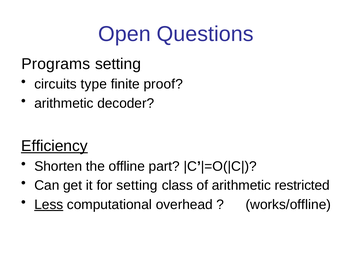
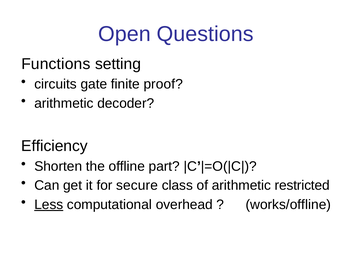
Programs: Programs -> Functions (56, 64)
type: type -> gate (94, 84)
Efficiency underline: present -> none (54, 146)
for setting: setting -> secure (137, 185)
